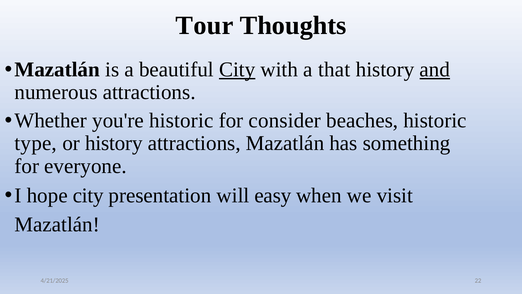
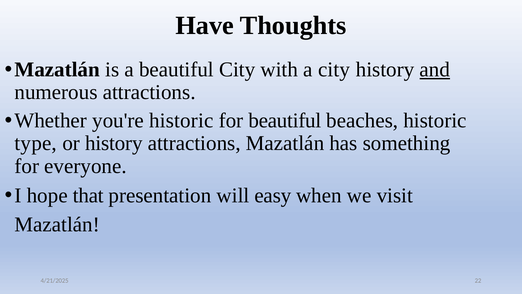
Tour: Tour -> Have (205, 25)
City underline: present -> none (237, 70)
a that: that -> city (334, 70)
for consider: consider -> beautiful (285, 120)
hope city: city -> that (88, 195)
